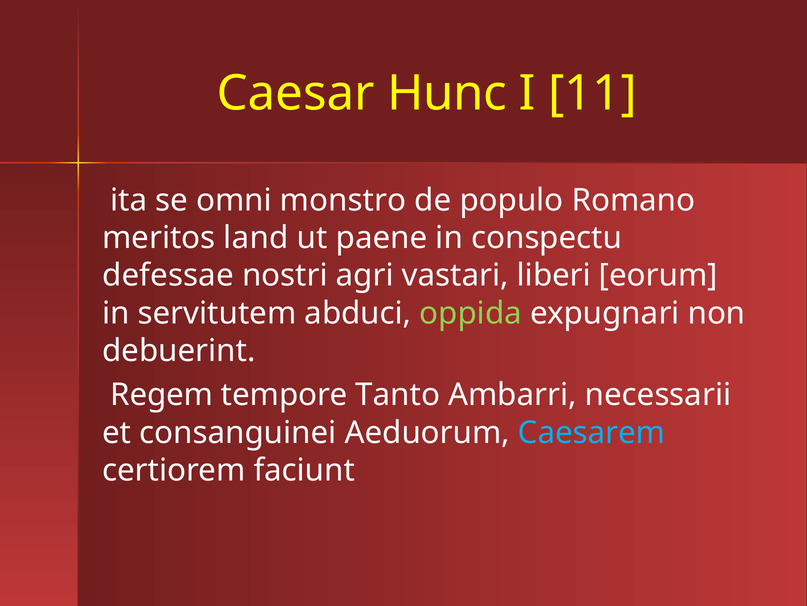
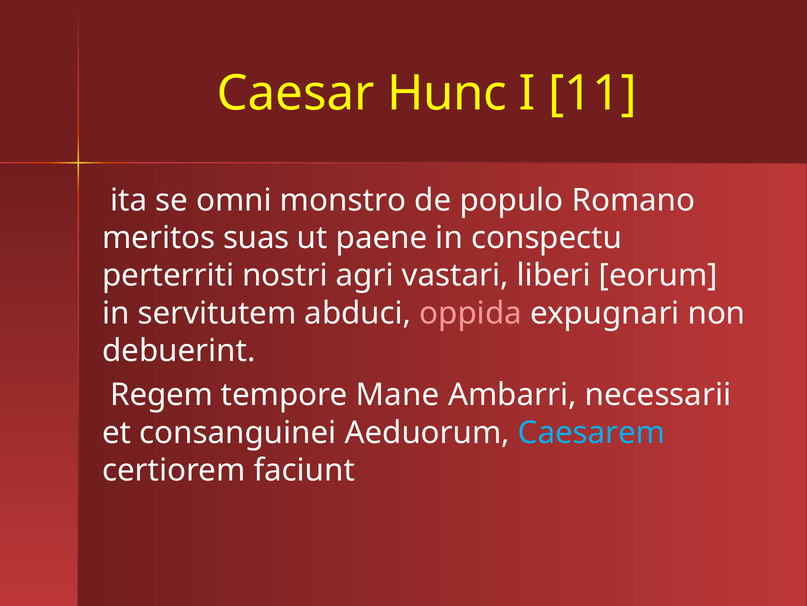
land: land -> suas (256, 238)
defessae: defessae -> perterriti (168, 275)
oppida colour: light green -> pink (471, 313)
Tanto: Tanto -> Mane (398, 395)
